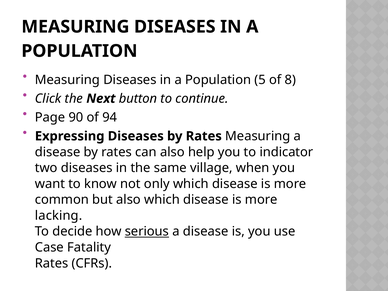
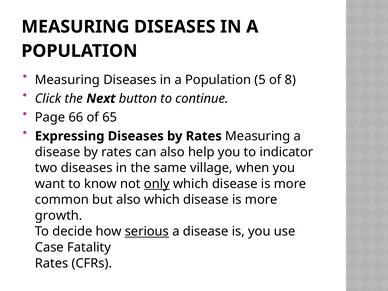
90: 90 -> 66 (76, 117)
94: 94 -> 65 (110, 117)
only underline: none -> present (157, 184)
lacking: lacking -> growth (59, 216)
